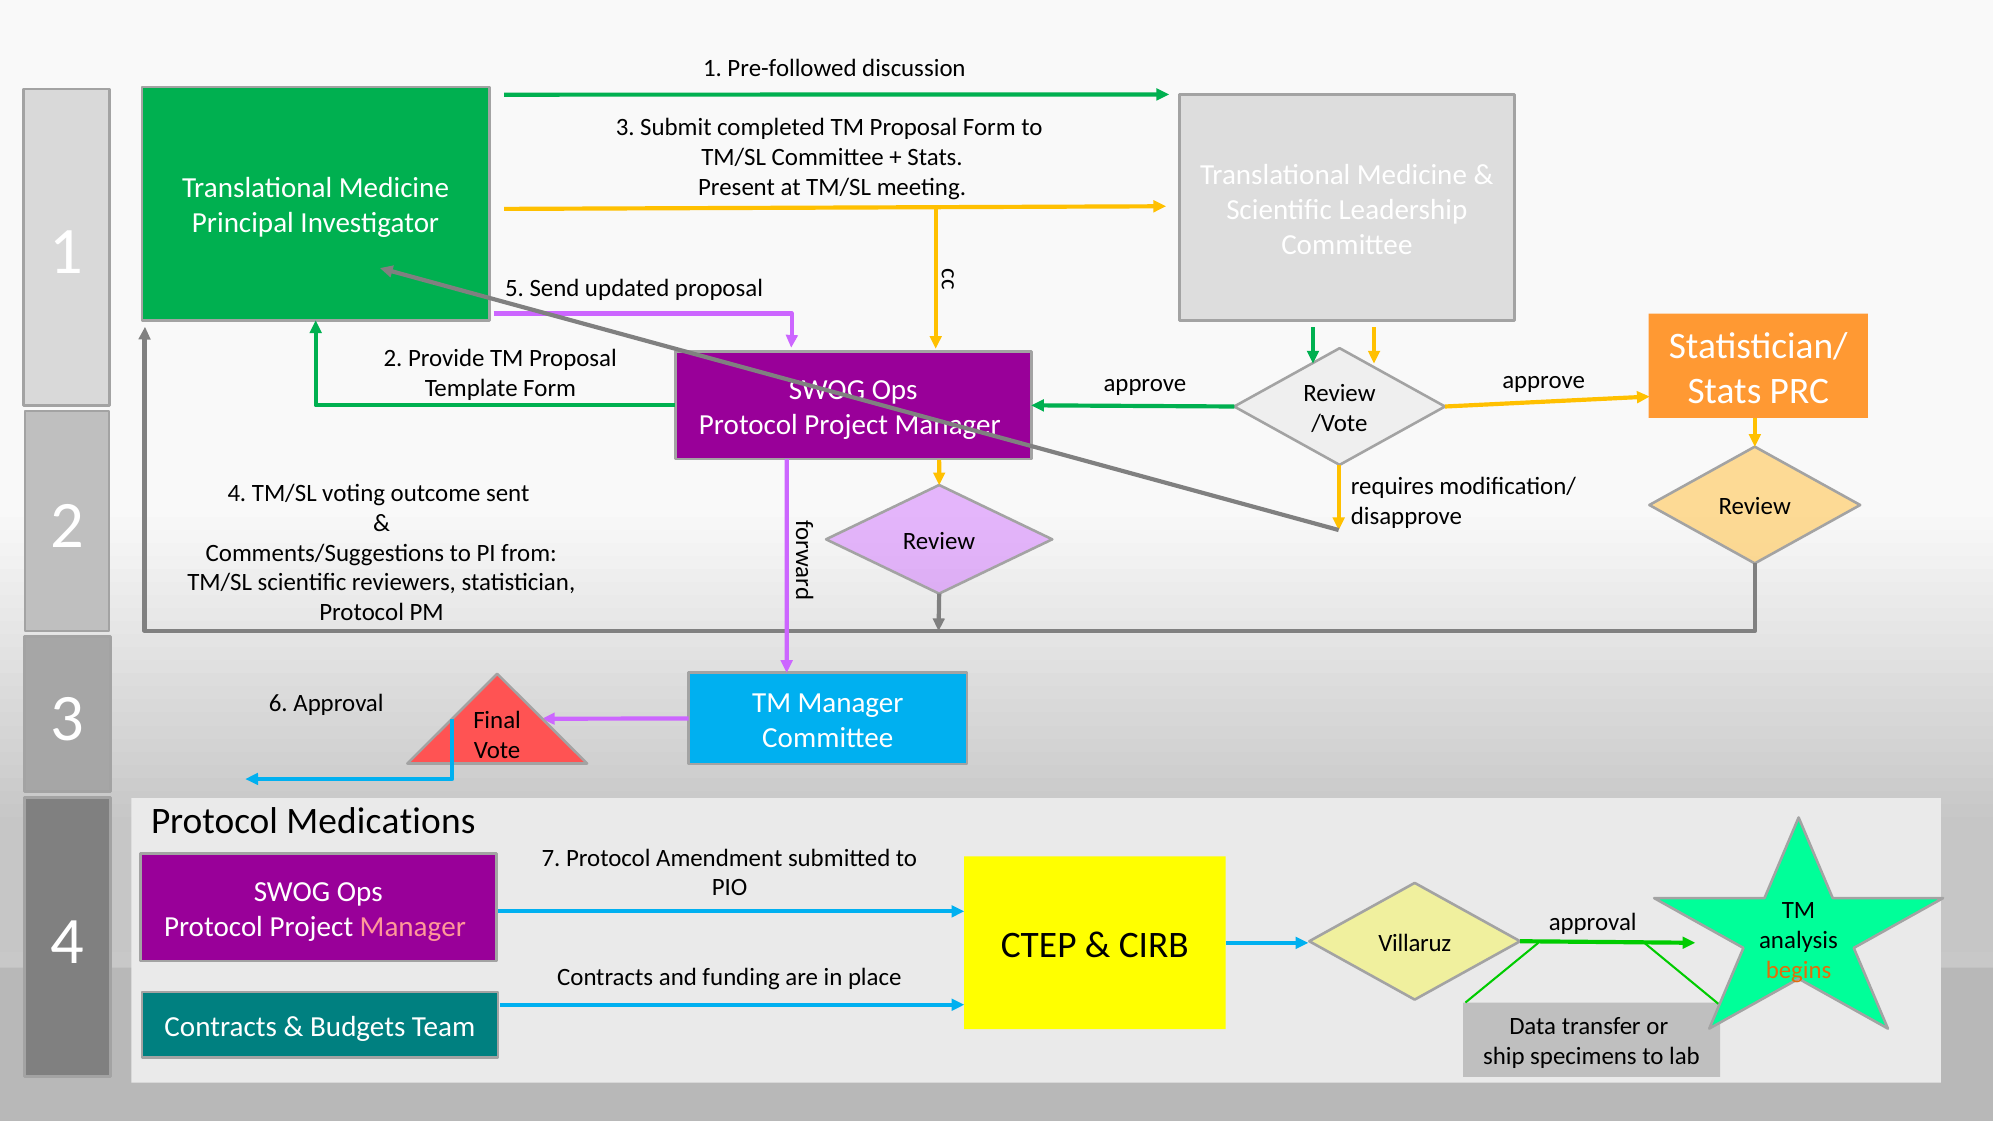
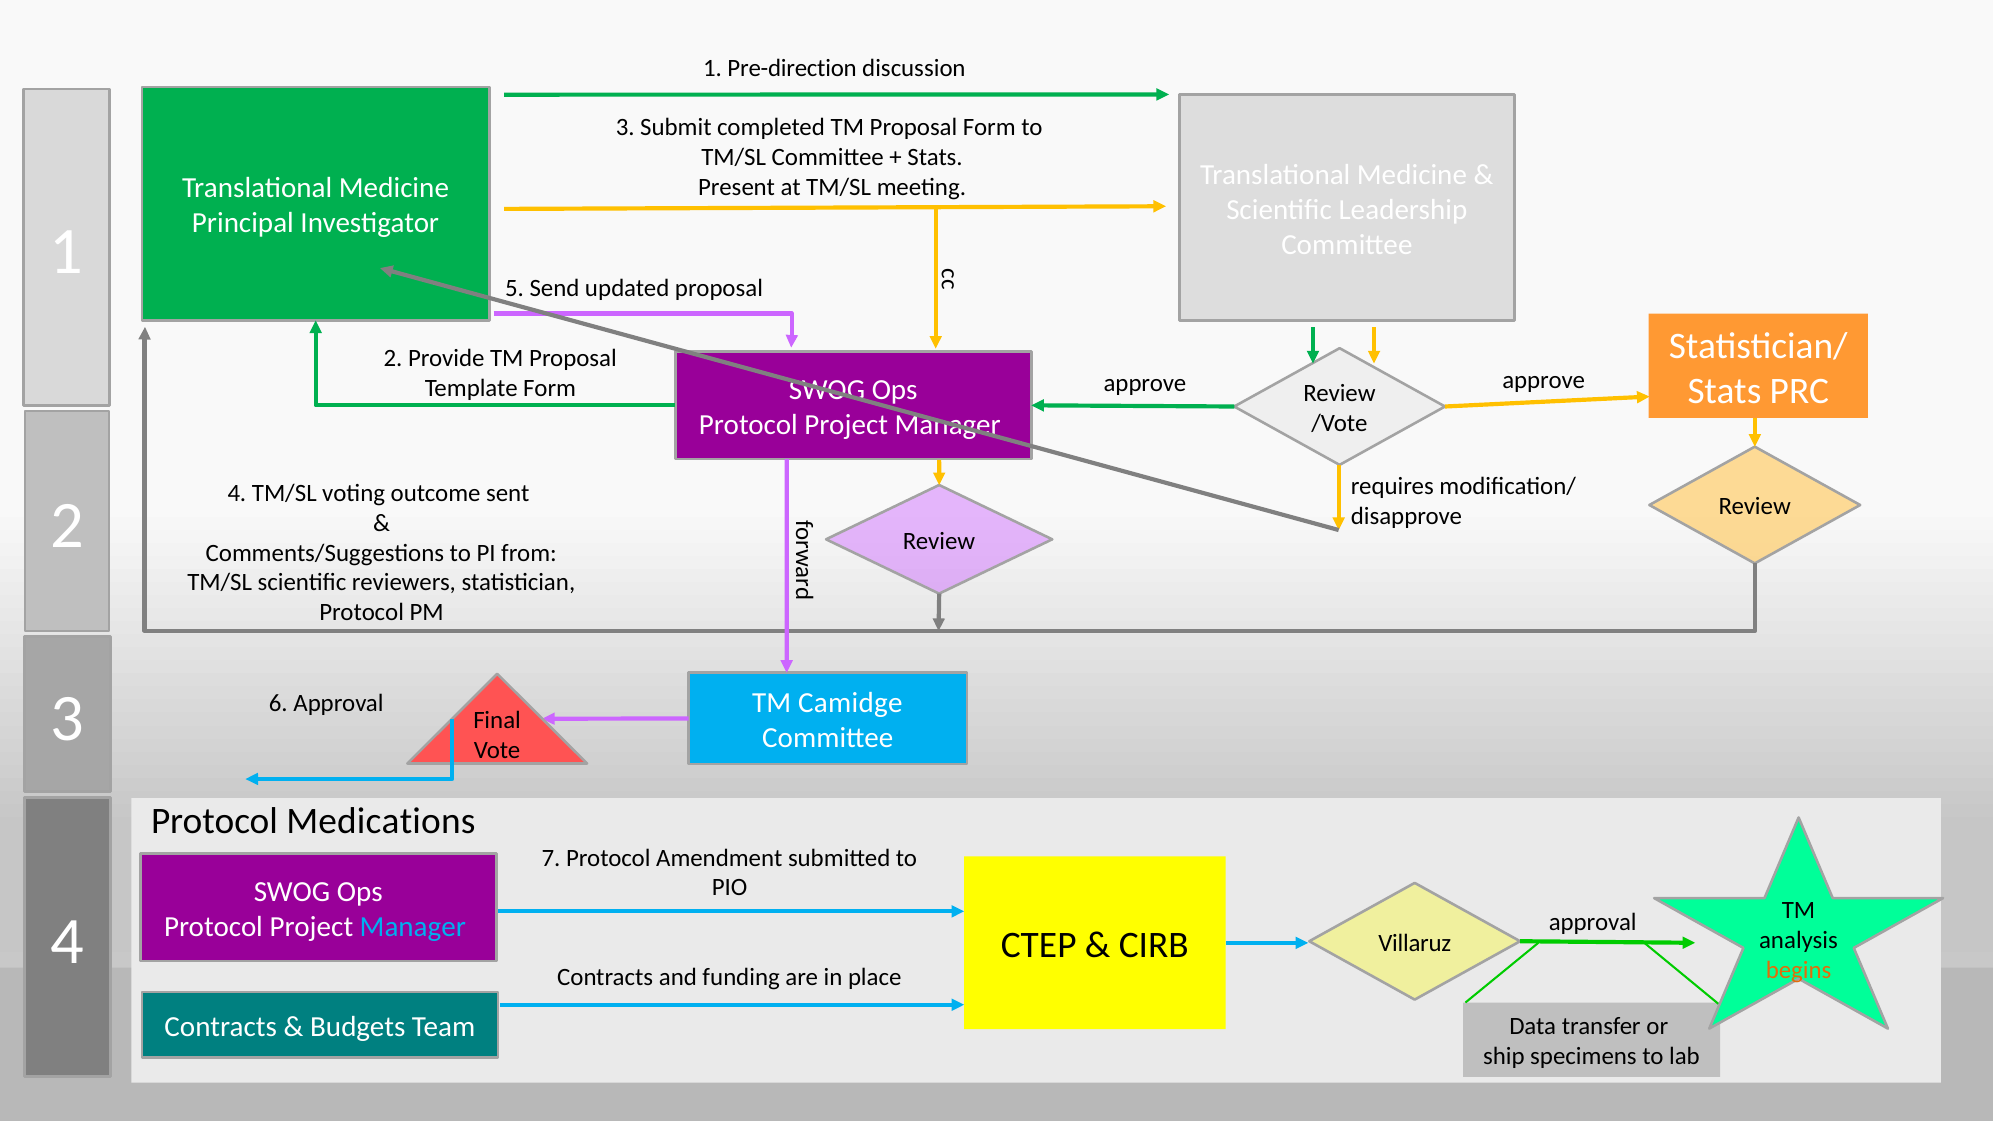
Pre-followed: Pre-followed -> Pre-direction (792, 68)
TM Manager: Manager -> Camidge (850, 703)
Manager colour: pink -> light blue (413, 927)
